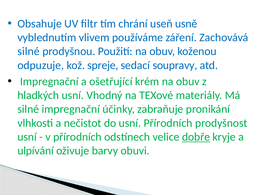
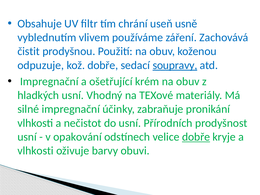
silné: silné -> čistit (29, 51)
kož spreje: spreje -> dobře (103, 65)
soupravy underline: none -> present (175, 65)
v přírodních: přírodních -> opakování (77, 137)
ulpívání: ulpívání -> vlhkosti (36, 151)
